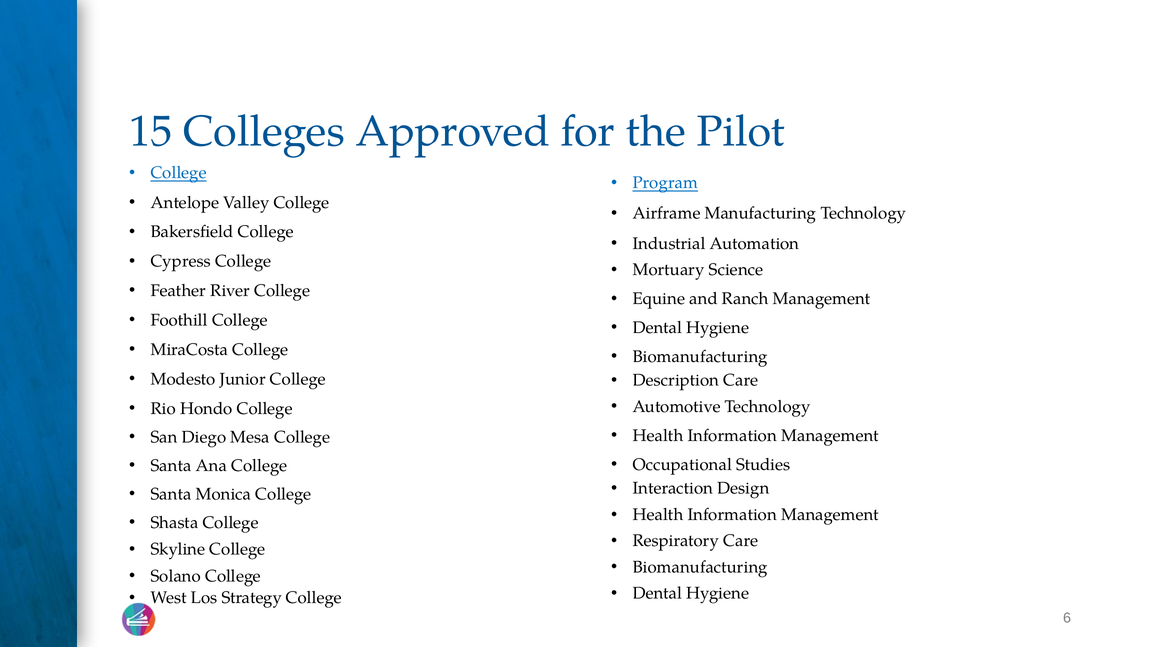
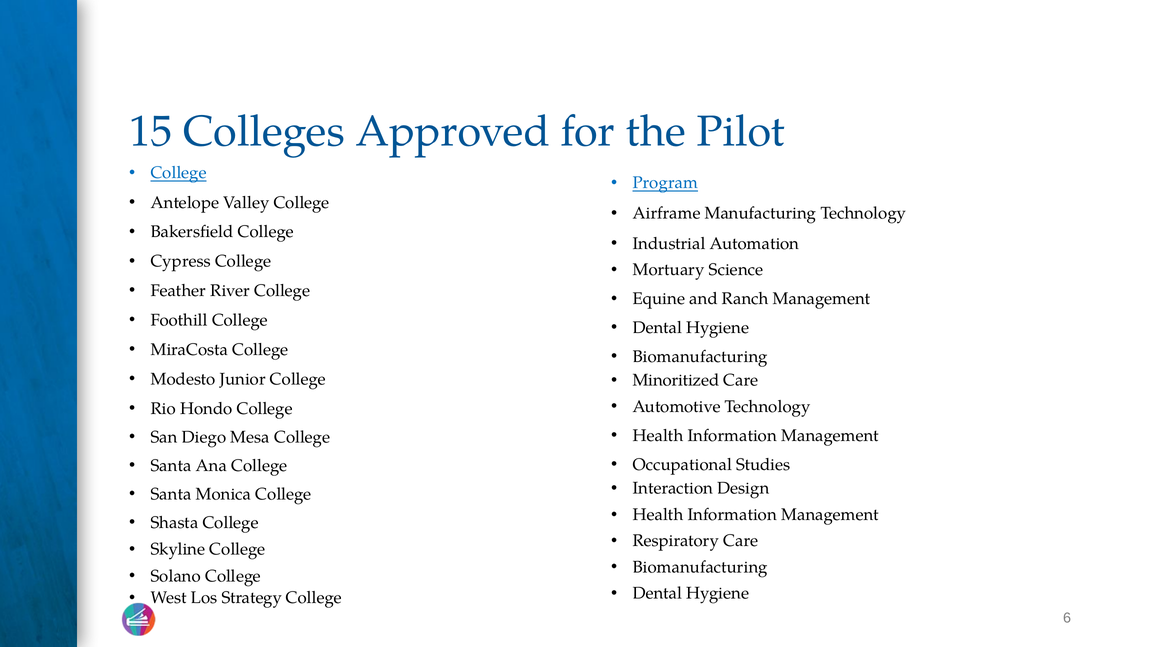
Description: Description -> Minoritized (676, 380)
